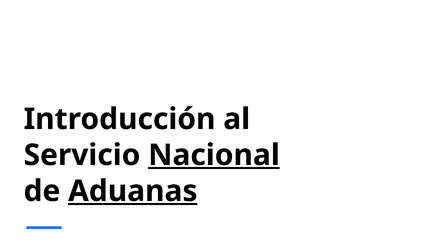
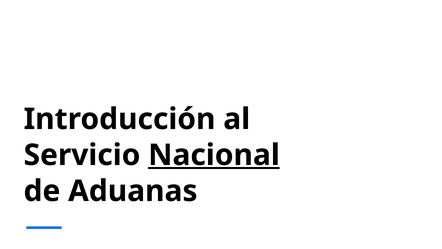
Aduanas underline: present -> none (133, 191)
